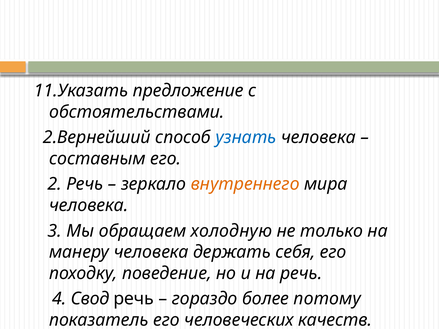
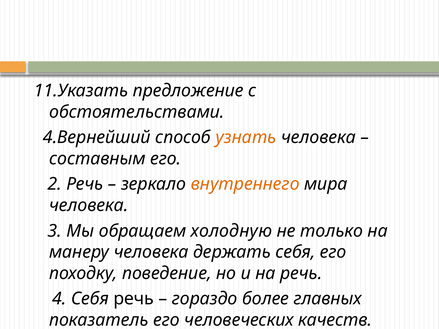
2.Вернейший: 2.Вернейший -> 4.Вернейший (97, 138)
узнать colour: blue -> orange (246, 138)
4 Свод: Свод -> Себя (90, 299)
потому: потому -> главных (328, 299)
